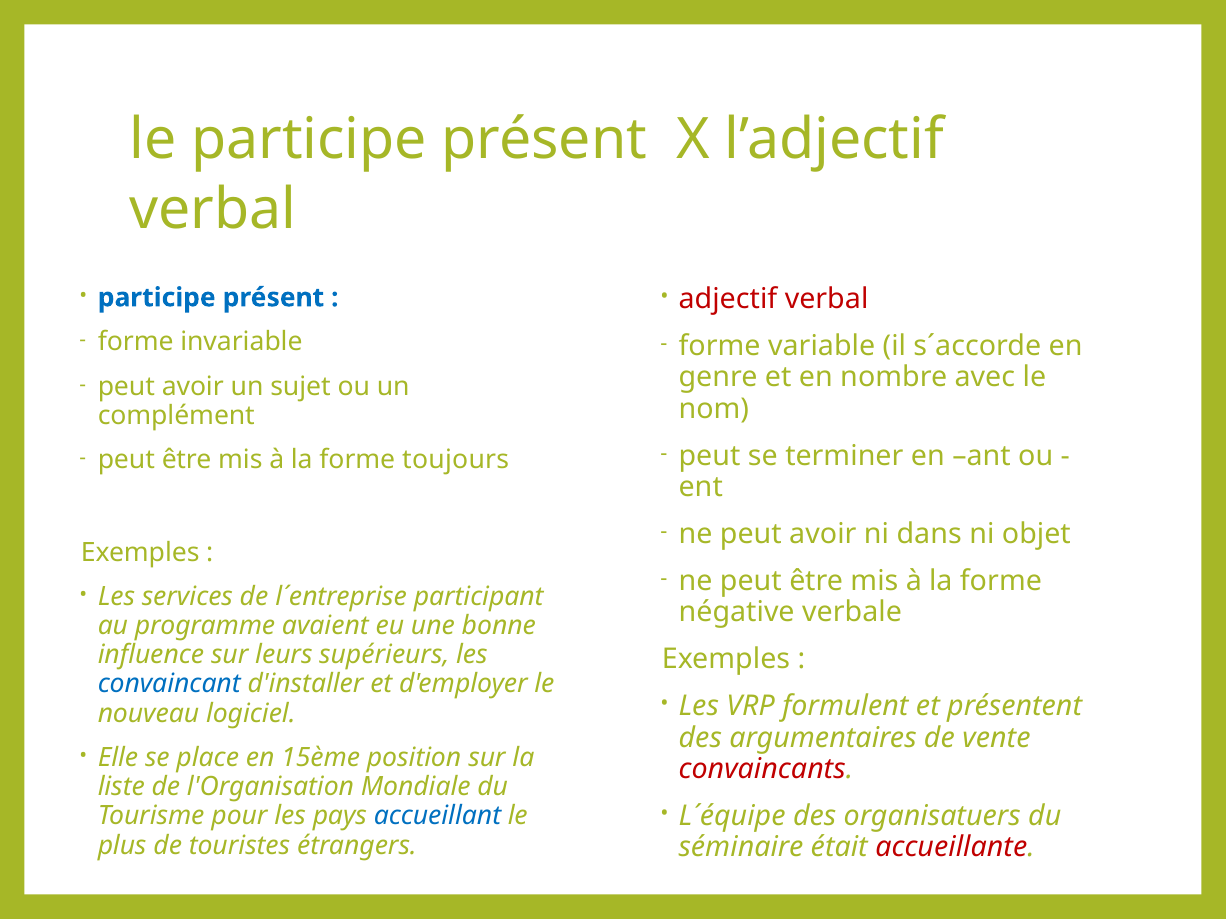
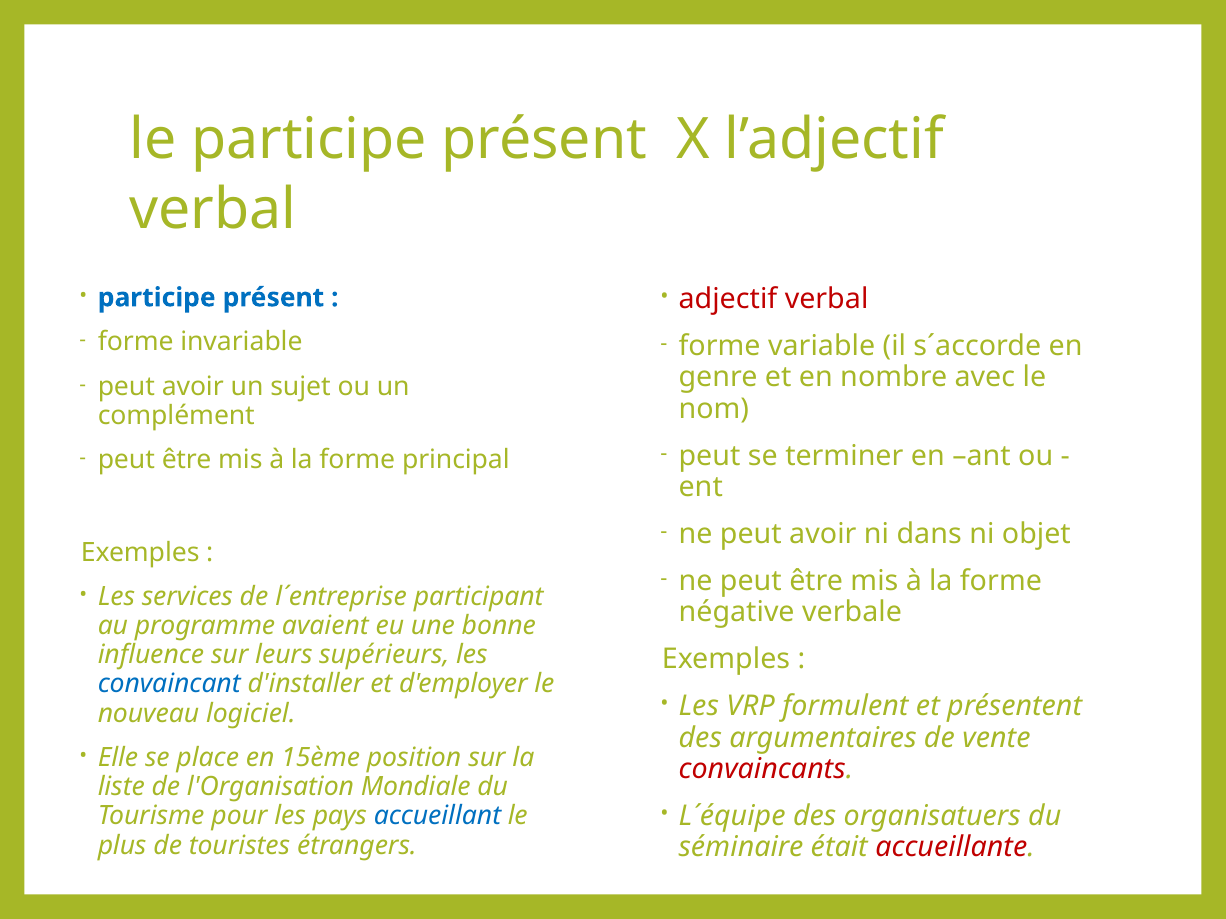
toujours: toujours -> principal (456, 460)
